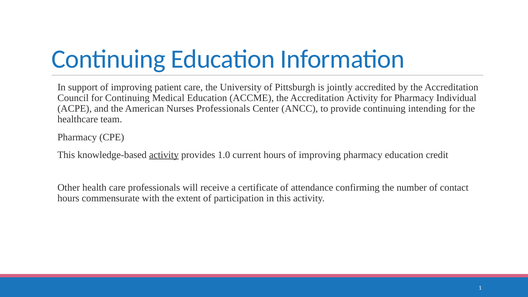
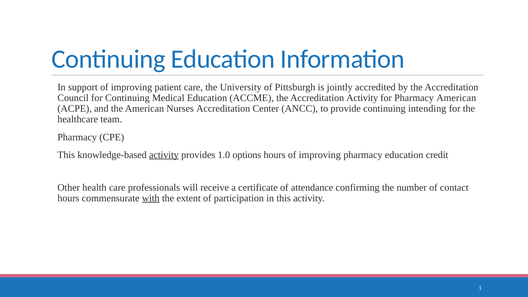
Pharmacy Individual: Individual -> American (456, 98)
Nurses Professionals: Professionals -> Accreditation (223, 109)
current: current -> options (247, 155)
with underline: none -> present (151, 198)
